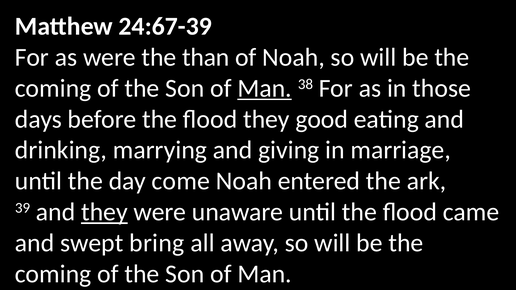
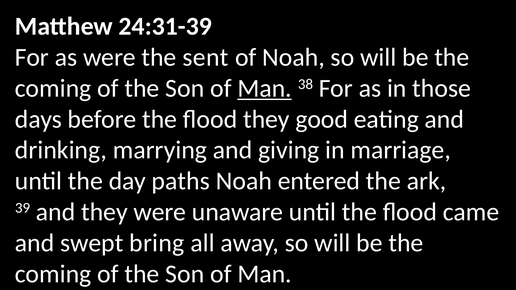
24:67-39: 24:67-39 -> 24:31-39 (165, 26)
than: than -> sent (206, 57)
come: come -> paths (181, 181)
they underline: present -> none (104, 212)
